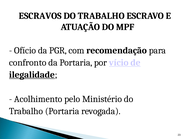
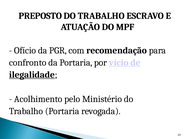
ESCRAVOS: ESCRAVOS -> PREPOSTO (40, 16)
